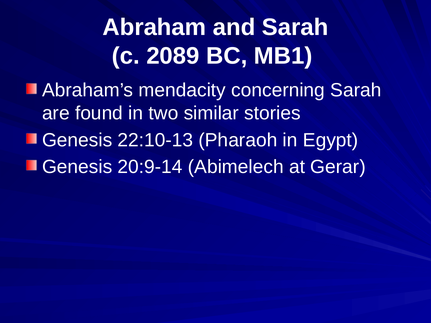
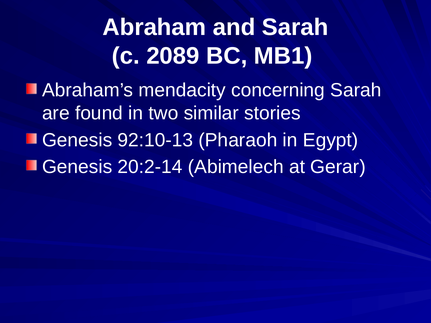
22:10-13: 22:10-13 -> 92:10-13 (155, 140)
20:9-14: 20:9-14 -> 20:2-14 (150, 167)
